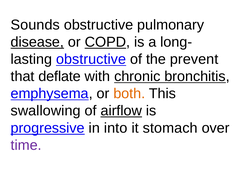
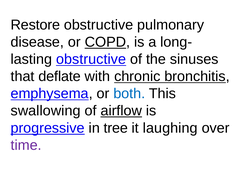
Sounds: Sounds -> Restore (35, 25)
disease underline: present -> none (37, 42)
prevent: prevent -> sinuses (194, 59)
both colour: orange -> blue (129, 94)
into: into -> tree (116, 128)
stomach: stomach -> laughing (170, 128)
